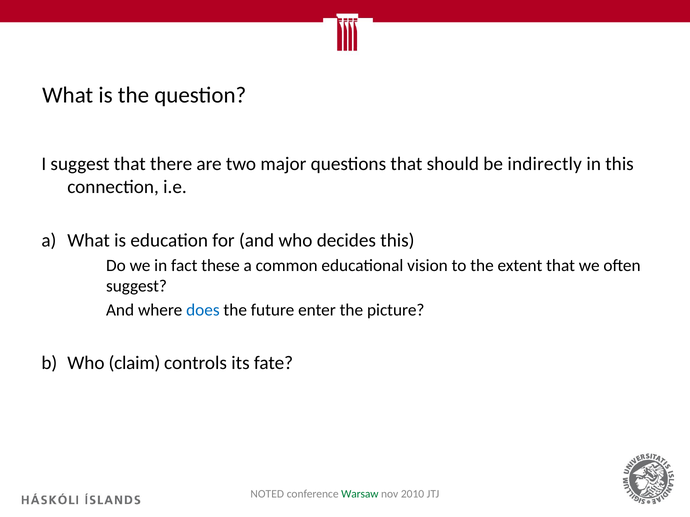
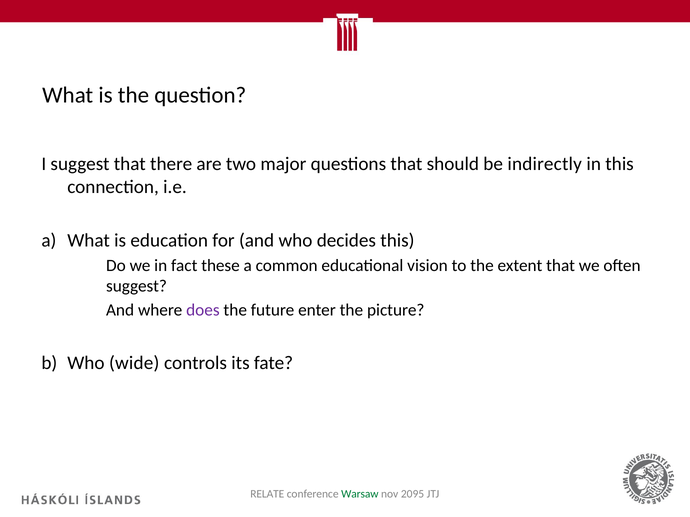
does colour: blue -> purple (203, 311)
claim: claim -> wide (134, 363)
NOTED: NOTED -> RELATE (267, 494)
2010: 2010 -> 2095 (413, 494)
